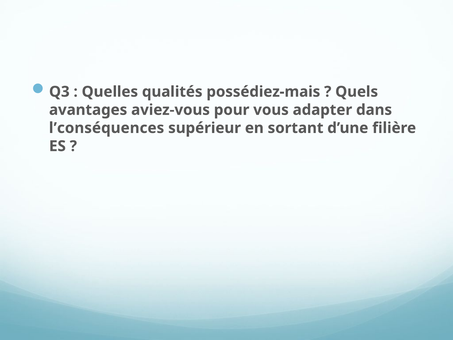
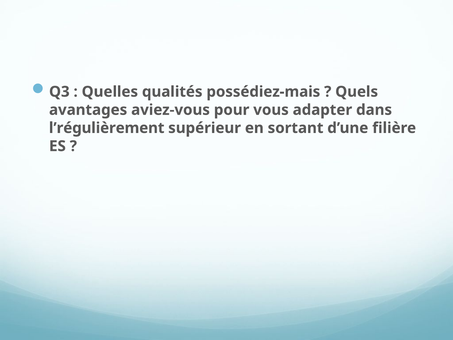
l’conséquences: l’conséquences -> l’régulièrement (107, 128)
